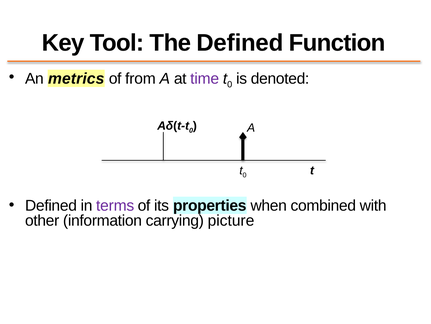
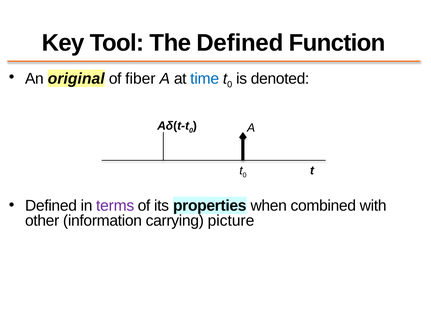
metrics: metrics -> original (76, 78)
from: from -> fiber (140, 78)
time colour: purple -> blue (205, 78)
